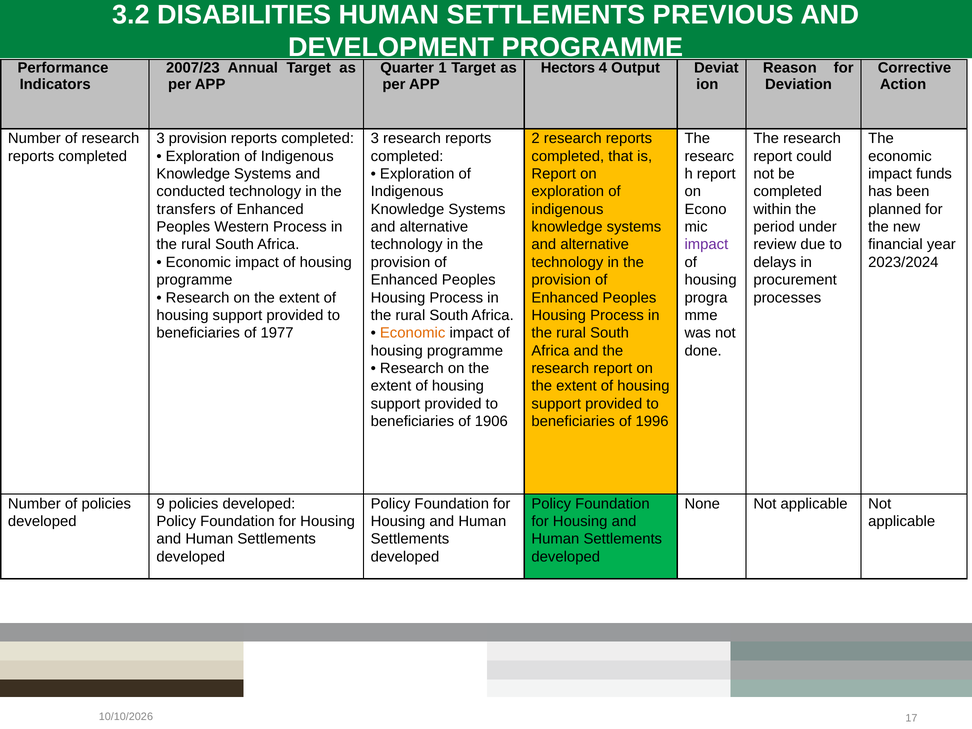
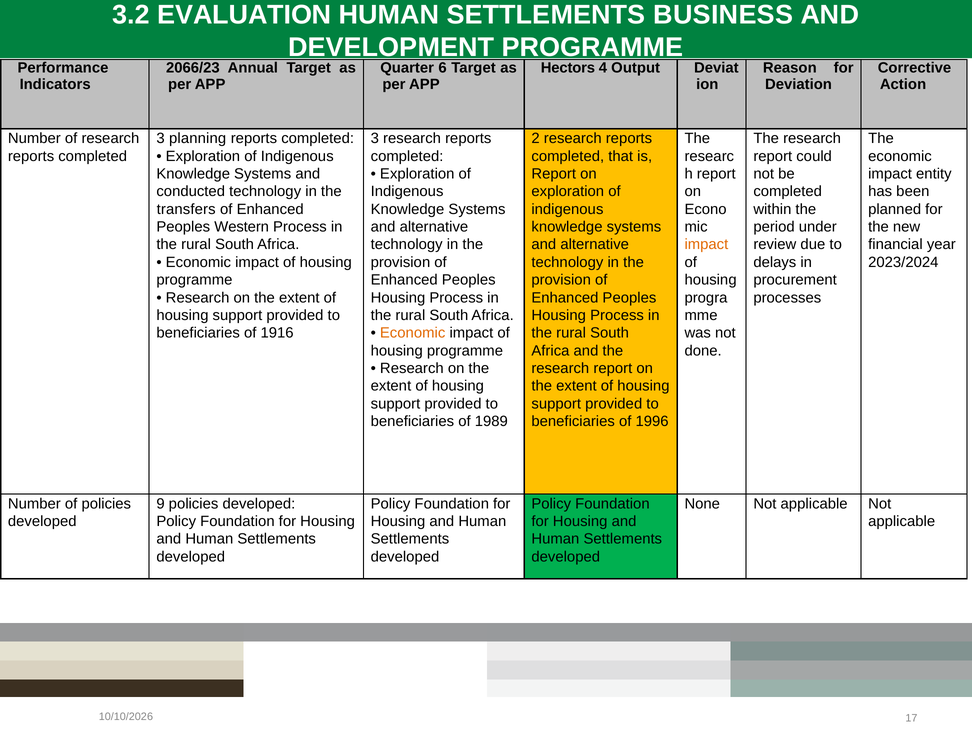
DISABILITIES: DISABILITIES -> EVALUATION (244, 15)
PREVIOUS: PREVIOUS -> BUSINESS (723, 15)
2007/23: 2007/23 -> 2066/23 (193, 68)
1: 1 -> 6 (443, 68)
3 provision: provision -> planning (198, 138)
funds: funds -> entity (934, 174)
impact colour: purple -> orange (706, 245)
1977: 1977 -> 1916 (277, 333)
1906: 1906 -> 1989 (491, 421)
